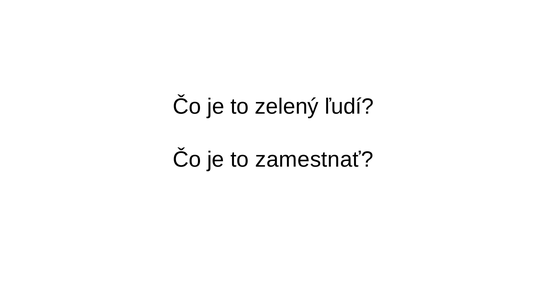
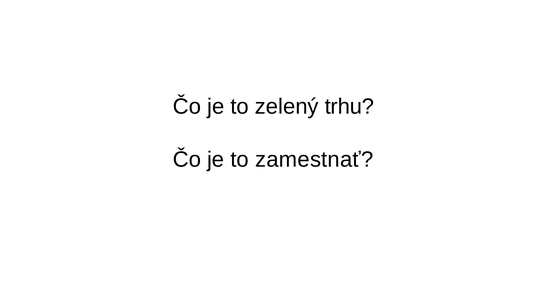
ľudí: ľudí -> trhu (349, 106)
